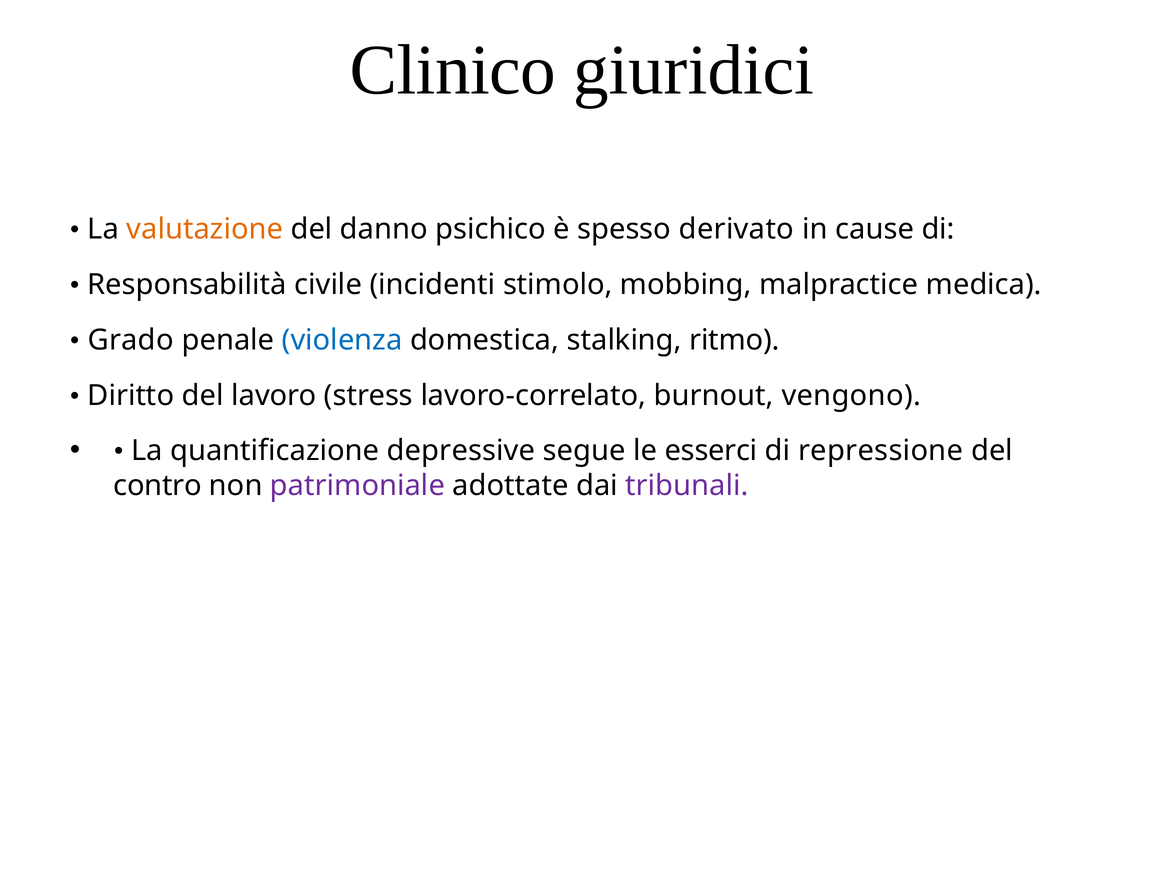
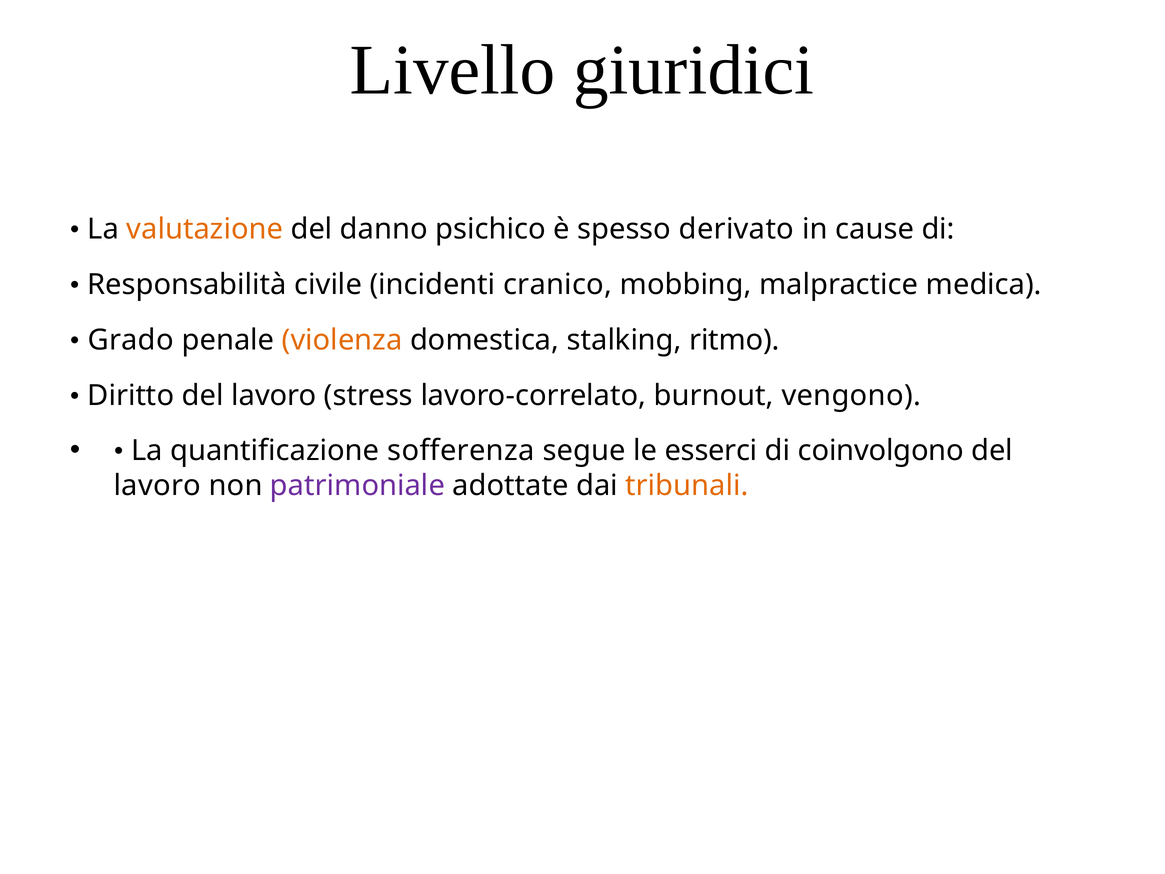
Clinico: Clinico -> Livello (453, 70)
stimolo: stimolo -> cranico (558, 285)
violenza colour: blue -> orange (342, 340)
depressive: depressive -> sofferenza (461, 451)
repressione: repressione -> coinvolgono (881, 451)
contro: contro -> lavoro (157, 486)
tribunali colour: purple -> orange (687, 486)
